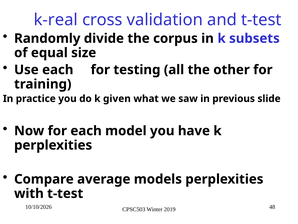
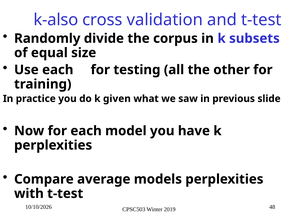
k-real: k-real -> k-also (56, 20)
